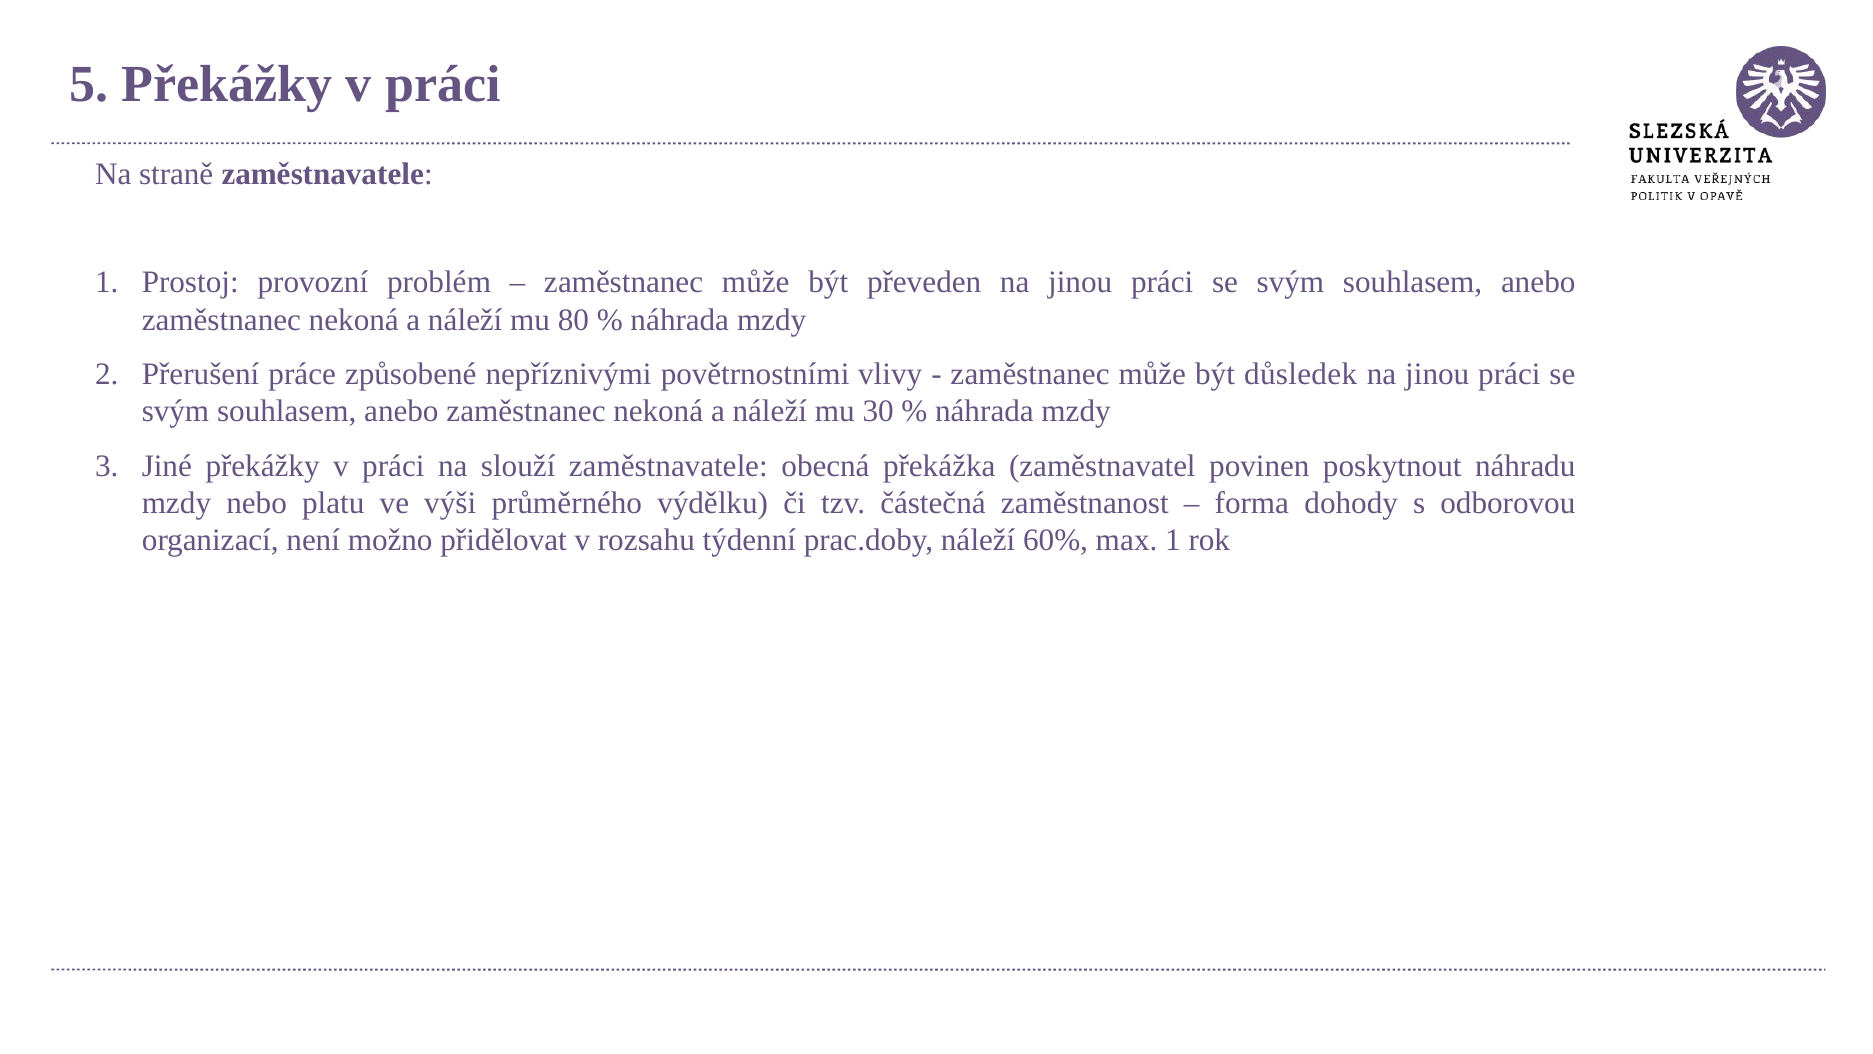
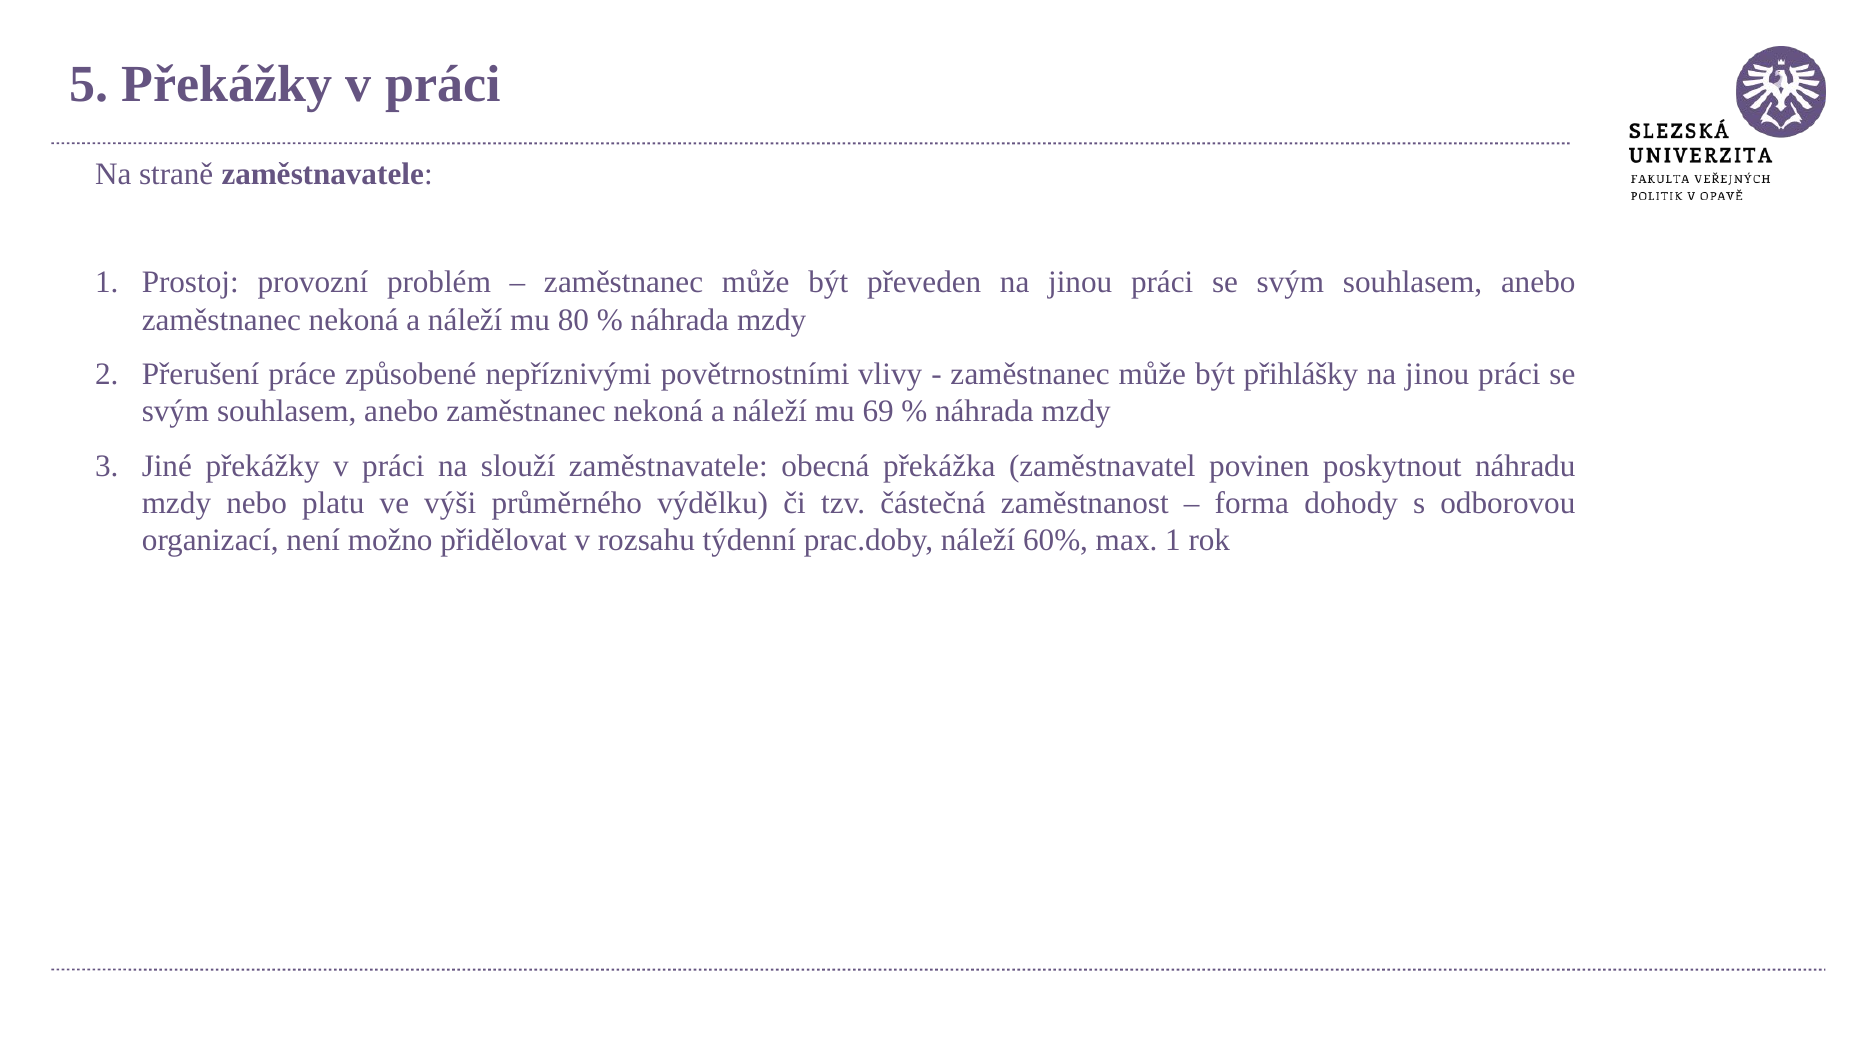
důsledek: důsledek -> přihlášky (1301, 374)
30: 30 -> 69 (878, 411)
